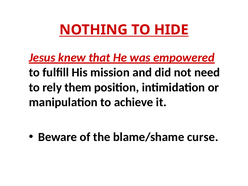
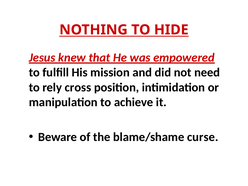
them: them -> cross (78, 87)
